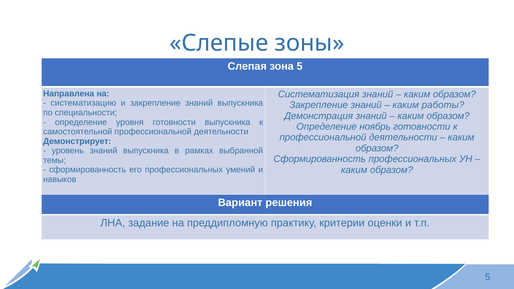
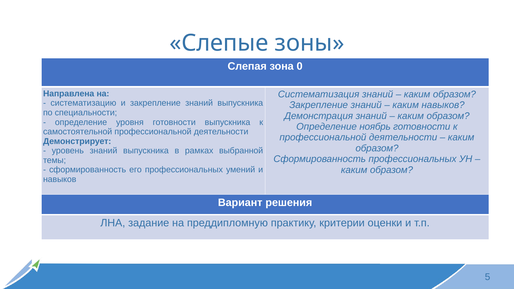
зона 5: 5 -> 0 (300, 66)
каким работы: работы -> навыков (443, 105)
